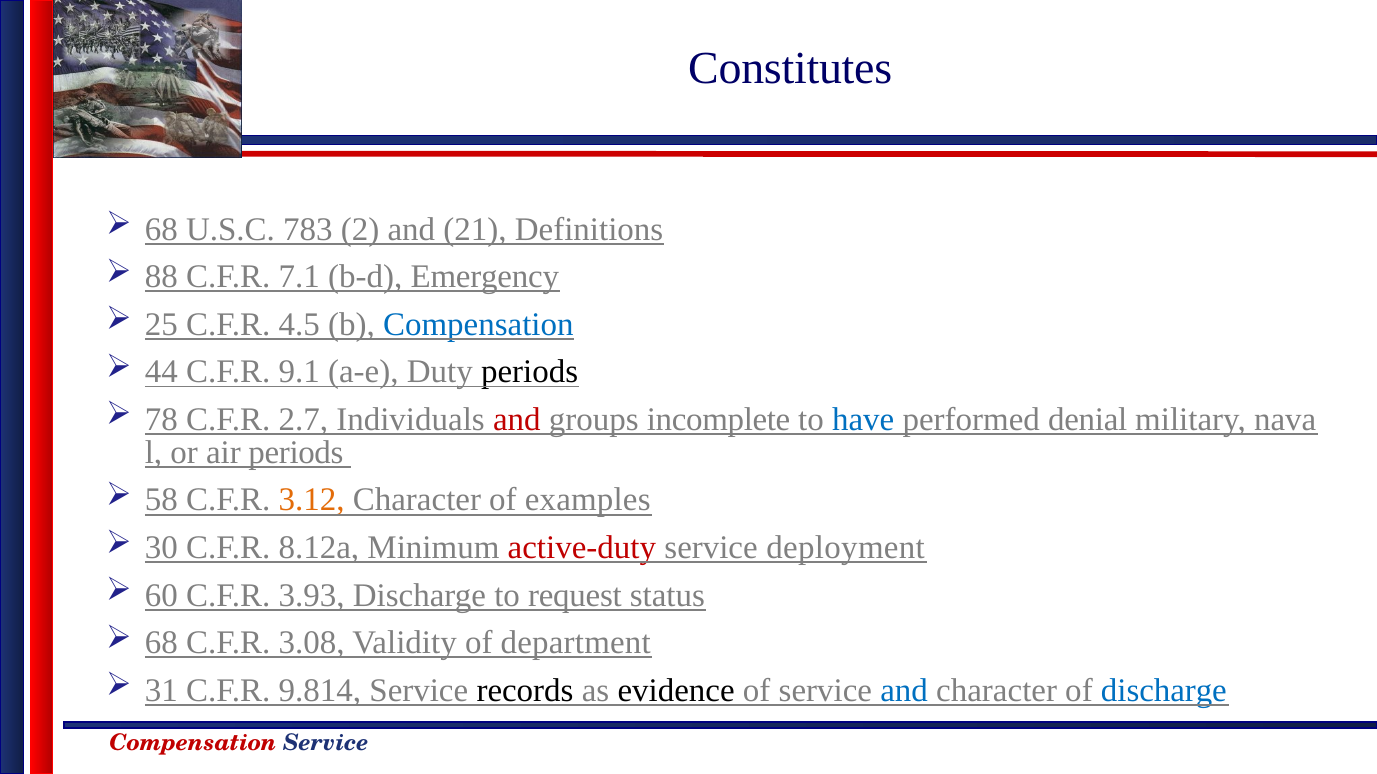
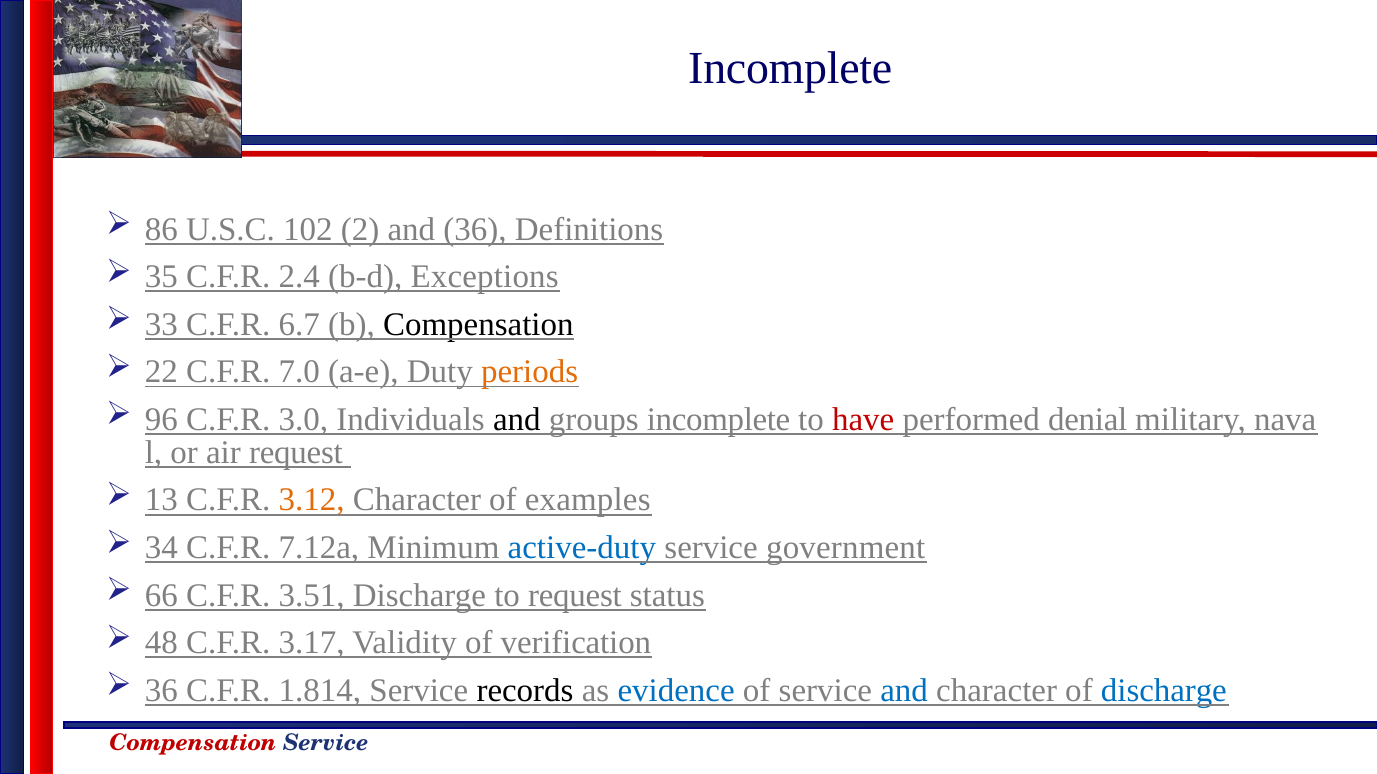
Constitutes: Constitutes -> Incomplete (790, 68)
68: 68 -> 86 (161, 229)
783: 783 -> 102 (308, 229)
and 21: 21 -> 36 (475, 229)
88: 88 -> 35 (161, 277)
7.1: 7.1 -> 2.4 (299, 277)
Emergency: Emergency -> Exceptions (485, 277)
25: 25 -> 33 (161, 325)
4.5: 4.5 -> 6.7 (299, 325)
Compensation colour: blue -> black (478, 325)
44: 44 -> 22 (161, 372)
9.1: 9.1 -> 7.0 (299, 372)
periods colour: black -> orange (530, 372)
78: 78 -> 96 (161, 420)
2.7: 2.7 -> 3.0 (303, 420)
and colour: red -> black (517, 420)
have colour: blue -> red (863, 420)
air periods: periods -> request (296, 453)
58: 58 -> 13 (161, 500)
30: 30 -> 34 (161, 548)
8.12a: 8.12a -> 7.12a (319, 548)
active-duty colour: red -> blue (582, 548)
deployment: deployment -> government (846, 548)
60: 60 -> 66 (161, 596)
3.93: 3.93 -> 3.51 (312, 596)
68: 68 -> 48 (161, 643)
3.08: 3.08 -> 3.17 (312, 643)
department: department -> verification (576, 643)
31: 31 -> 36 (161, 691)
9.814: 9.814 -> 1.814 (320, 691)
evidence colour: black -> blue (676, 691)
